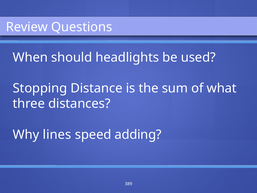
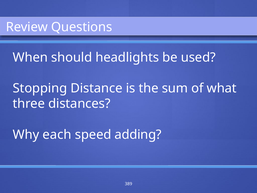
lines: lines -> each (57, 134)
